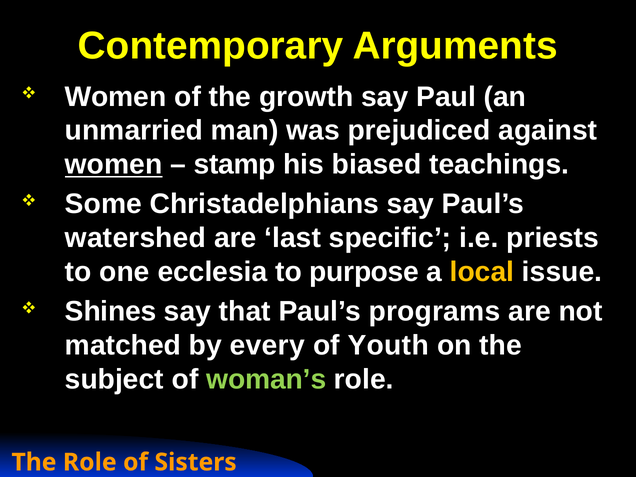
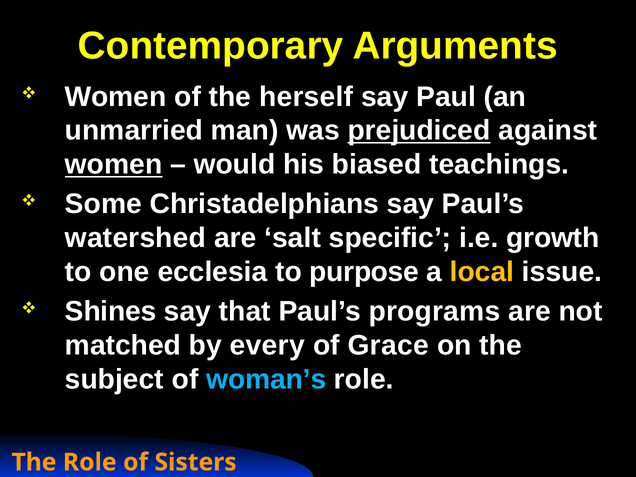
growth: growth -> herself (306, 97)
prejudiced underline: none -> present (419, 131)
stamp: stamp -> would (234, 165)
last: last -> salt (293, 238)
priests: priests -> growth (553, 238)
Youth: Youth -> Grace (388, 346)
woman’s colour: light green -> light blue (266, 379)
